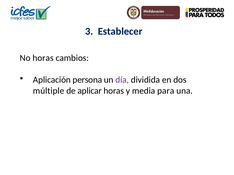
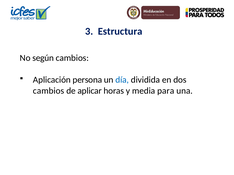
Establecer: Establecer -> Estructura (120, 31)
No horas: horas -> según (43, 58)
día colour: purple -> blue (122, 80)
múltiple: múltiple -> cambios (49, 91)
